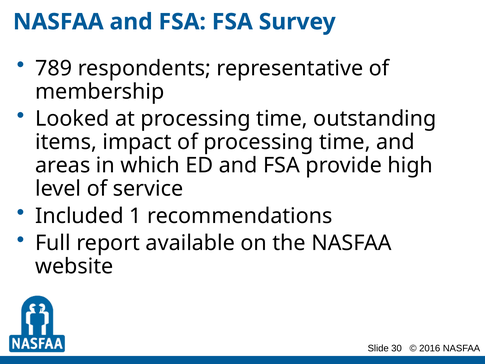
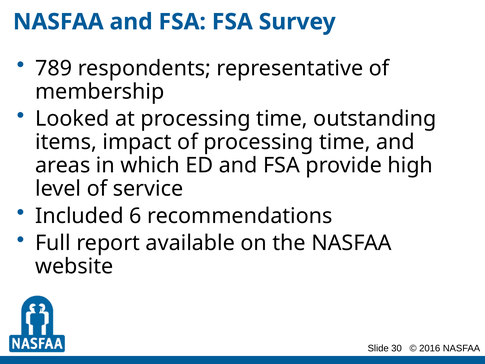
1: 1 -> 6 (135, 216)
